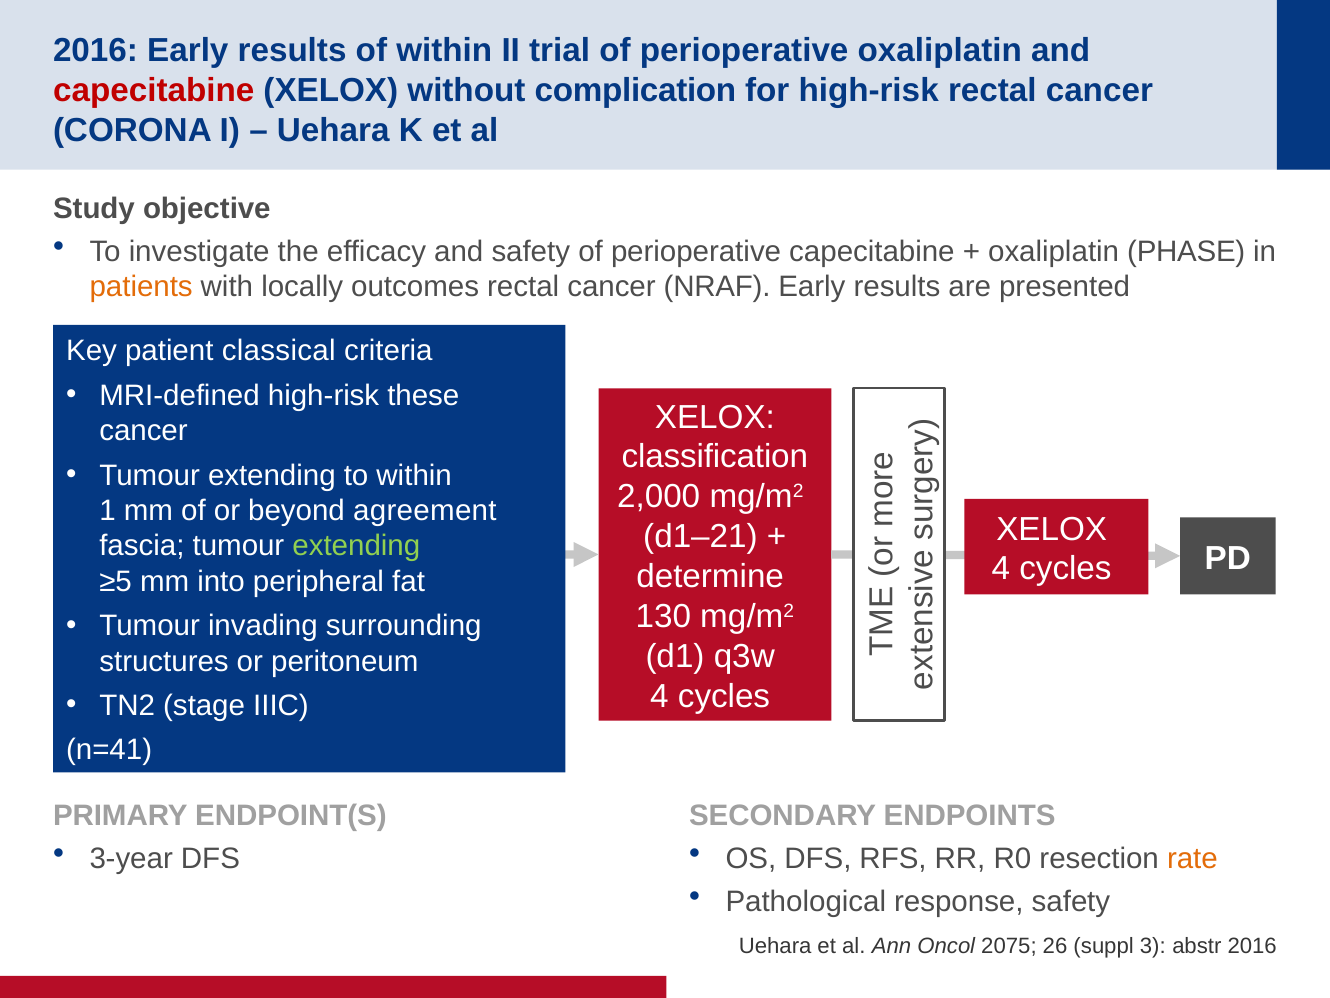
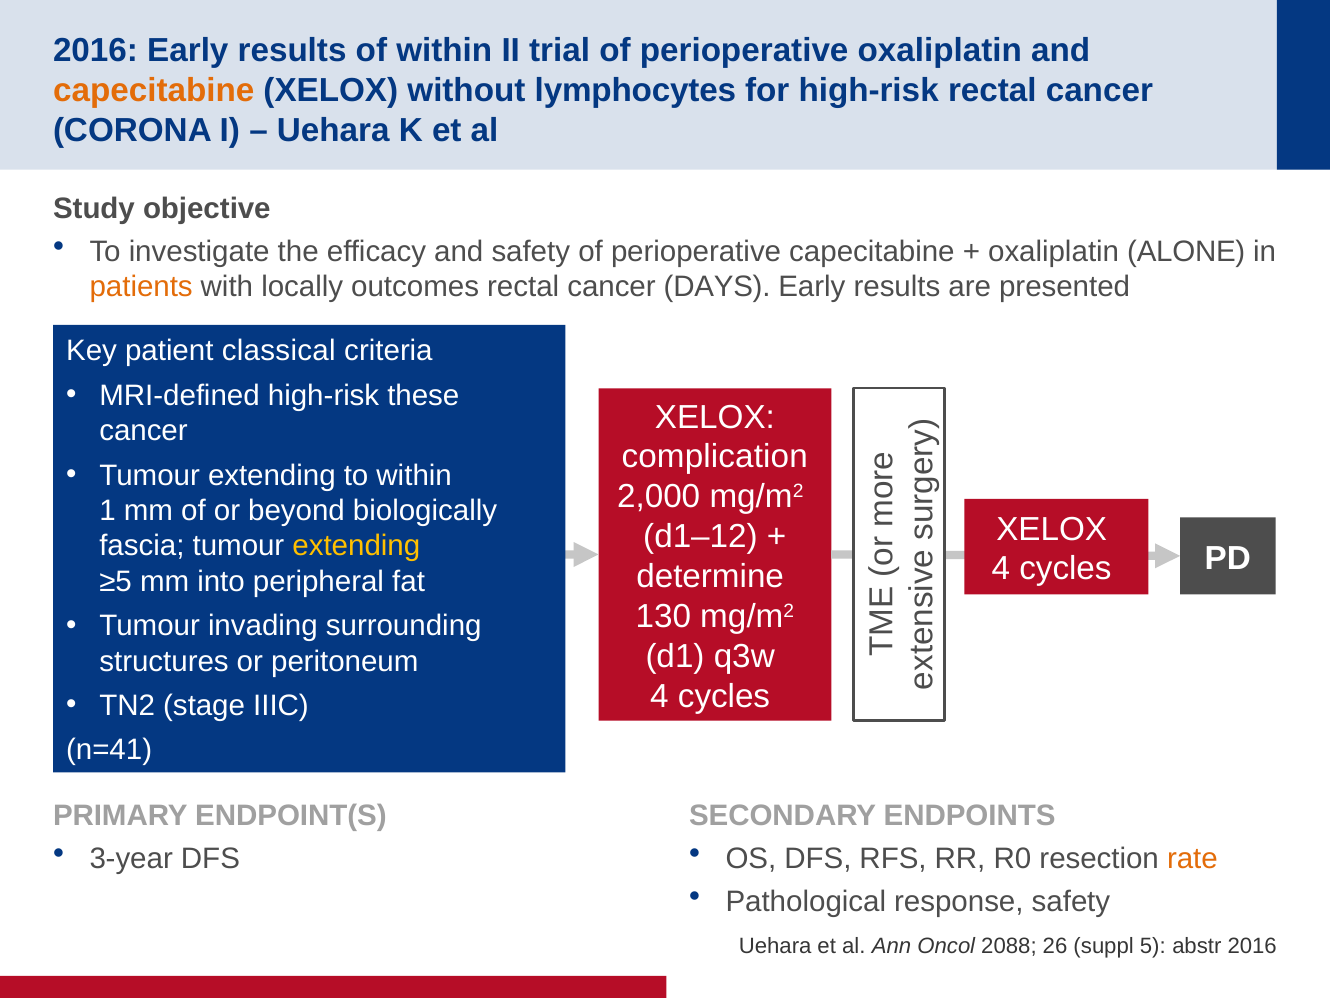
capecitabine colour: red -> orange (154, 91)
complication: complication -> lymphocytes (635, 91)
PHASE: PHASE -> ALONE (1186, 252)
NRAF: NRAF -> DAYS (717, 287)
classification: classification -> complication (715, 457)
agreement: agreement -> biologically (425, 511)
d1–21: d1–21 -> d1–12 (700, 537)
extending colour: light green -> yellow (356, 546)
2075: 2075 -> 2088 (1009, 946)
3: 3 -> 5 (1153, 946)
